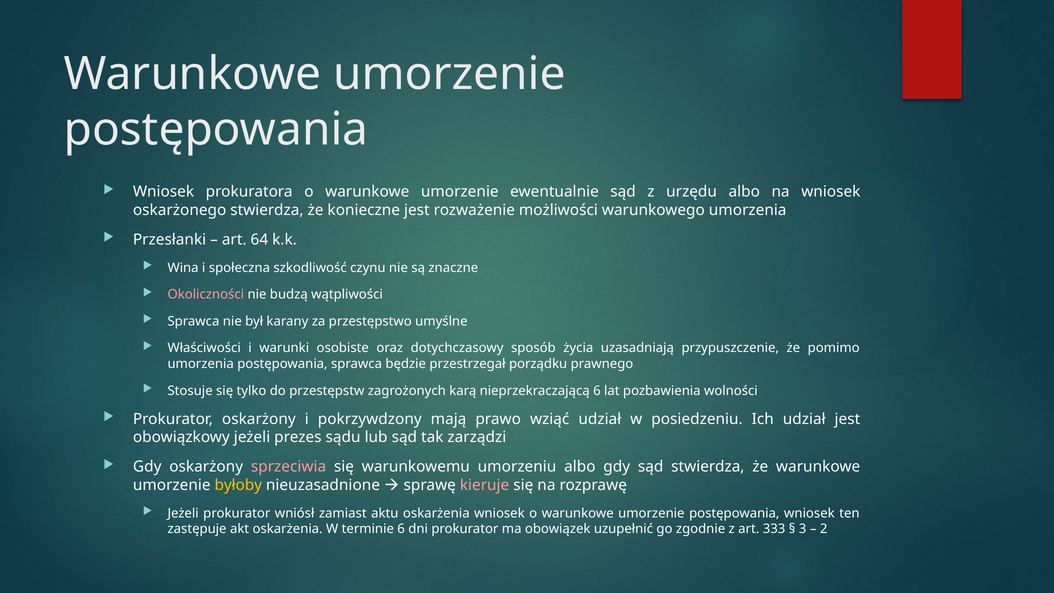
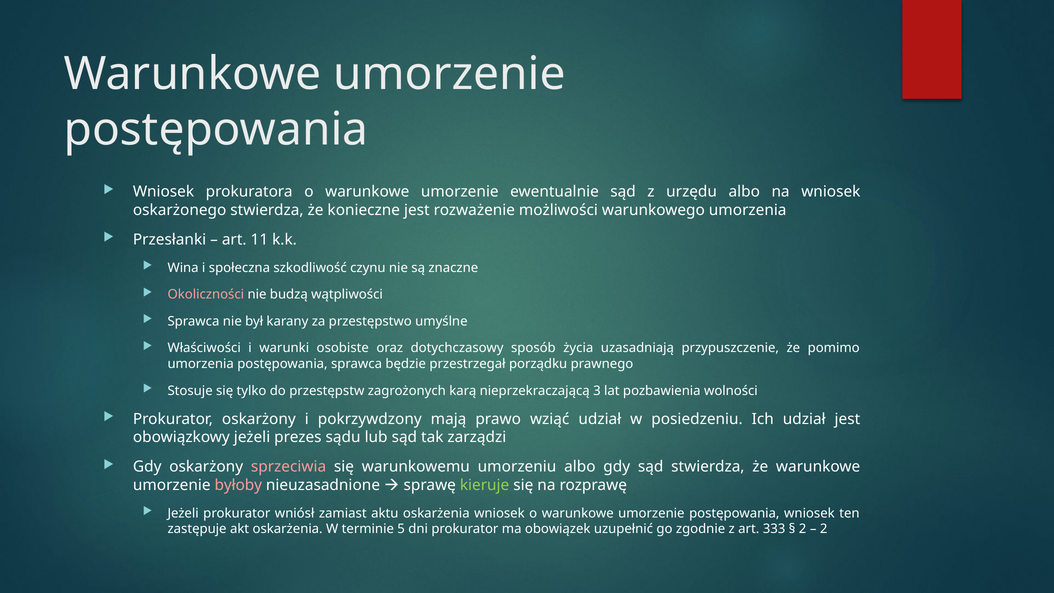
64: 64 -> 11 (259, 240)
nieprzekraczającą 6: 6 -> 3 (597, 391)
byłoby colour: yellow -> pink (238, 485)
kieruje colour: pink -> light green (485, 485)
terminie 6: 6 -> 5 (401, 529)
3: 3 -> 2 (803, 529)
